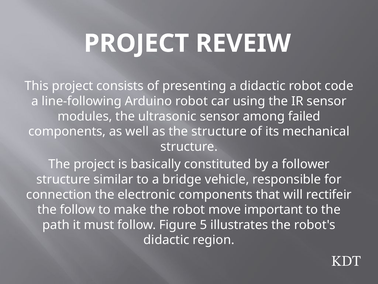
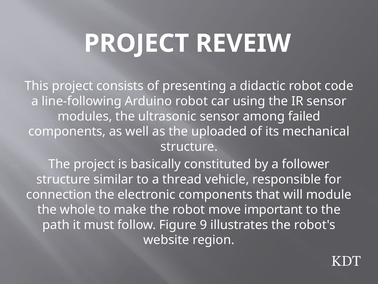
the structure: structure -> uploaded (219, 131)
bridge: bridge -> thread (182, 179)
rectifeir: rectifeir -> module (329, 194)
the follow: follow -> whole (78, 209)
5: 5 -> 9 (203, 225)
didactic: didactic -> website (166, 240)
